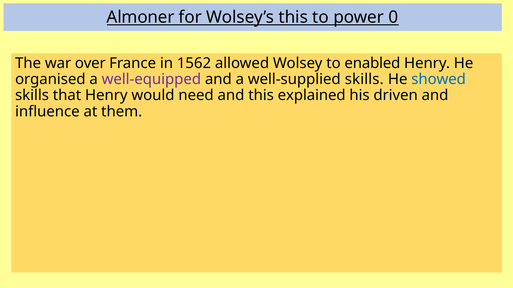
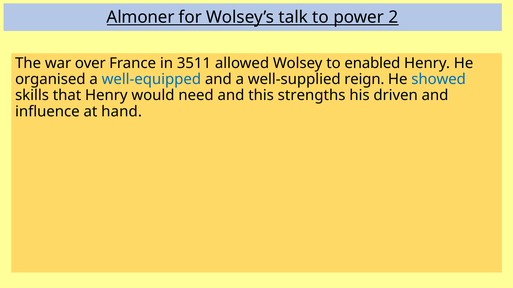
Wolsey’s this: this -> talk (293, 17)
0: 0 -> 2 (393, 17)
1562: 1562 -> 3511 (194, 63)
well-equipped colour: purple -> blue (151, 79)
well-supplied skills: skills -> reign (364, 79)
explained: explained -> strengths (312, 96)
them: them -> hand (122, 112)
